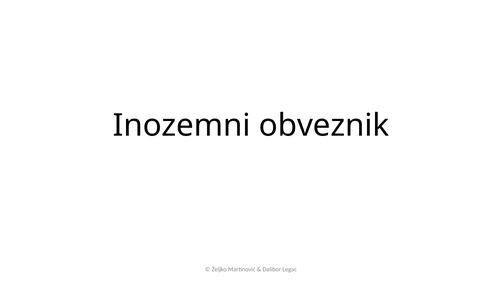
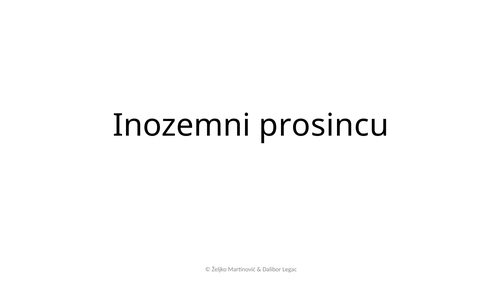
obveznik: obveznik -> prosincu (324, 125)
